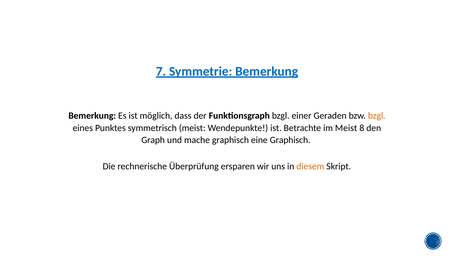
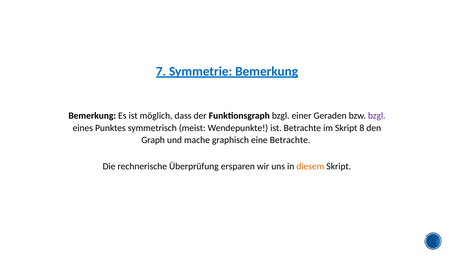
bzgl colour: orange -> purple (377, 116)
im Meist: Meist -> Skript (346, 128)
eine Graphisch: Graphisch -> Betrachte (290, 140)
